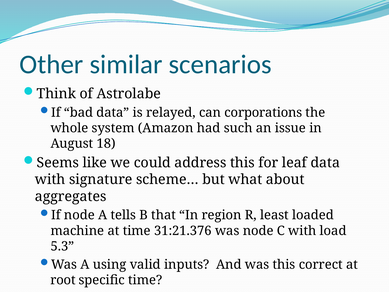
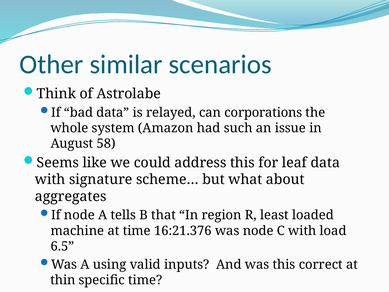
18: 18 -> 58 (106, 144)
31:21.376: 31:21.376 -> 16:21.376 (183, 231)
5.3: 5.3 -> 6.5 (62, 246)
root: root -> thin (63, 280)
